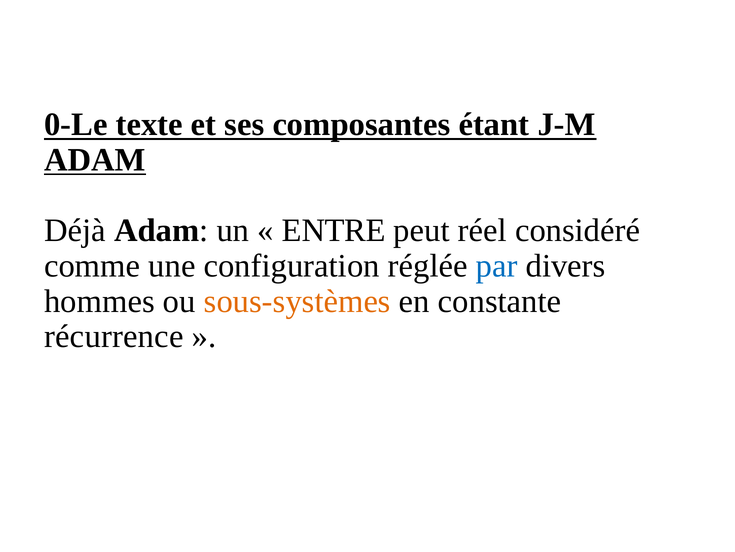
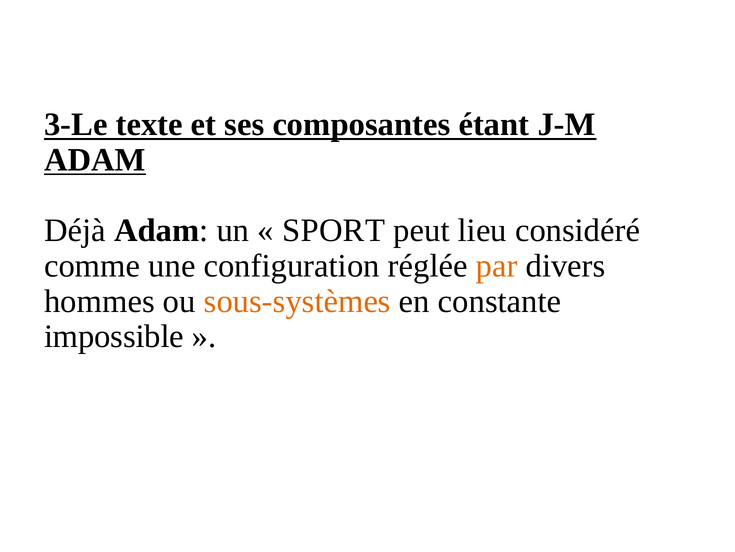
0-Le: 0-Le -> 3-Le (76, 124)
ENTRE: ENTRE -> SPORT (333, 230)
réel: réel -> lieu (482, 230)
par colour: blue -> orange (497, 266)
récurrence: récurrence -> impossible (114, 336)
